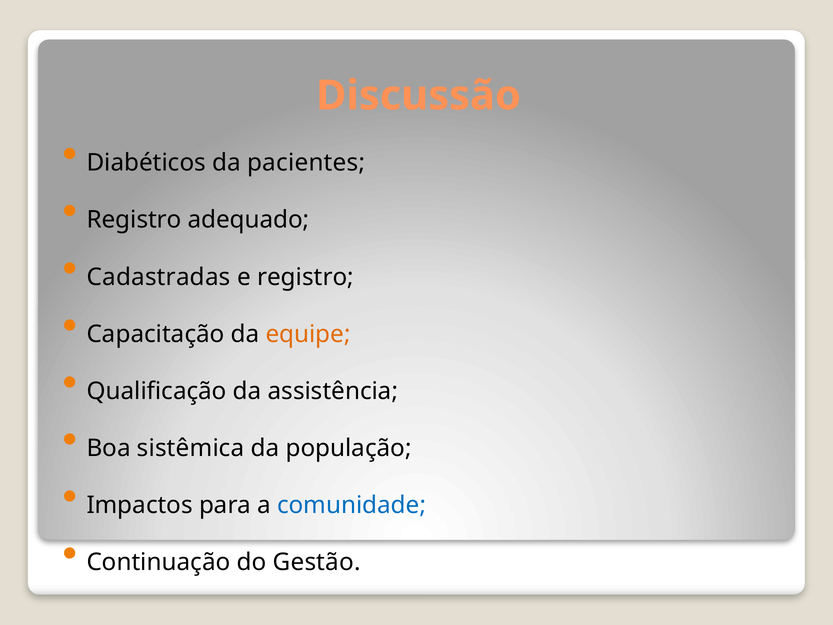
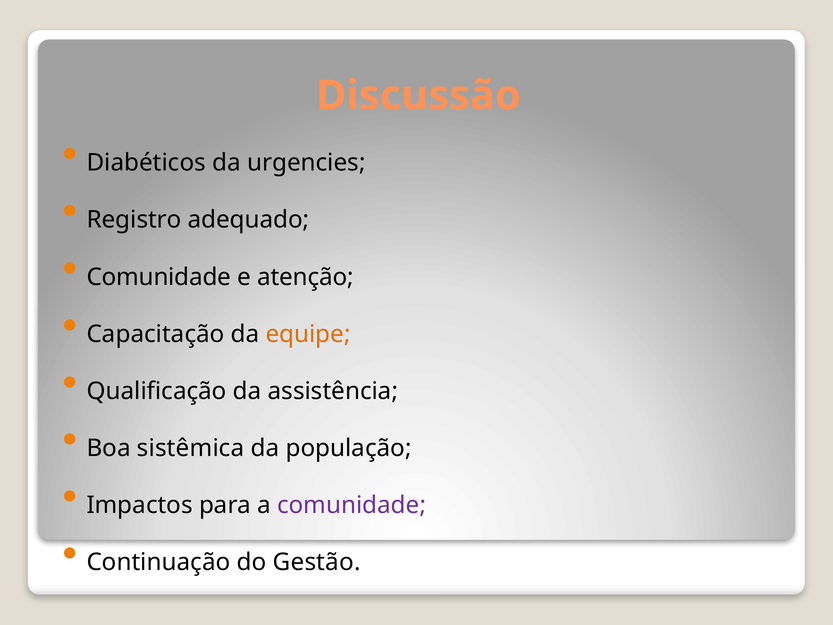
pacientes: pacientes -> urgencies (306, 163)
Cadastradas: Cadastradas -> Comunidade (159, 277)
e registro: registro -> atenção (306, 277)
comunidade colour: blue -> purple (352, 505)
